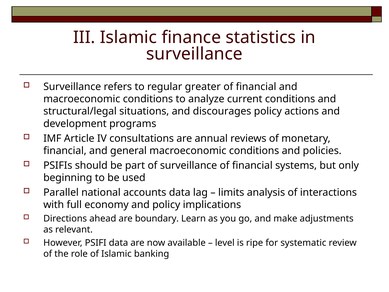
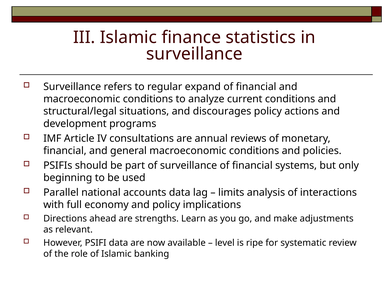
greater: greater -> expand (203, 87)
boundary: boundary -> strengths (157, 218)
